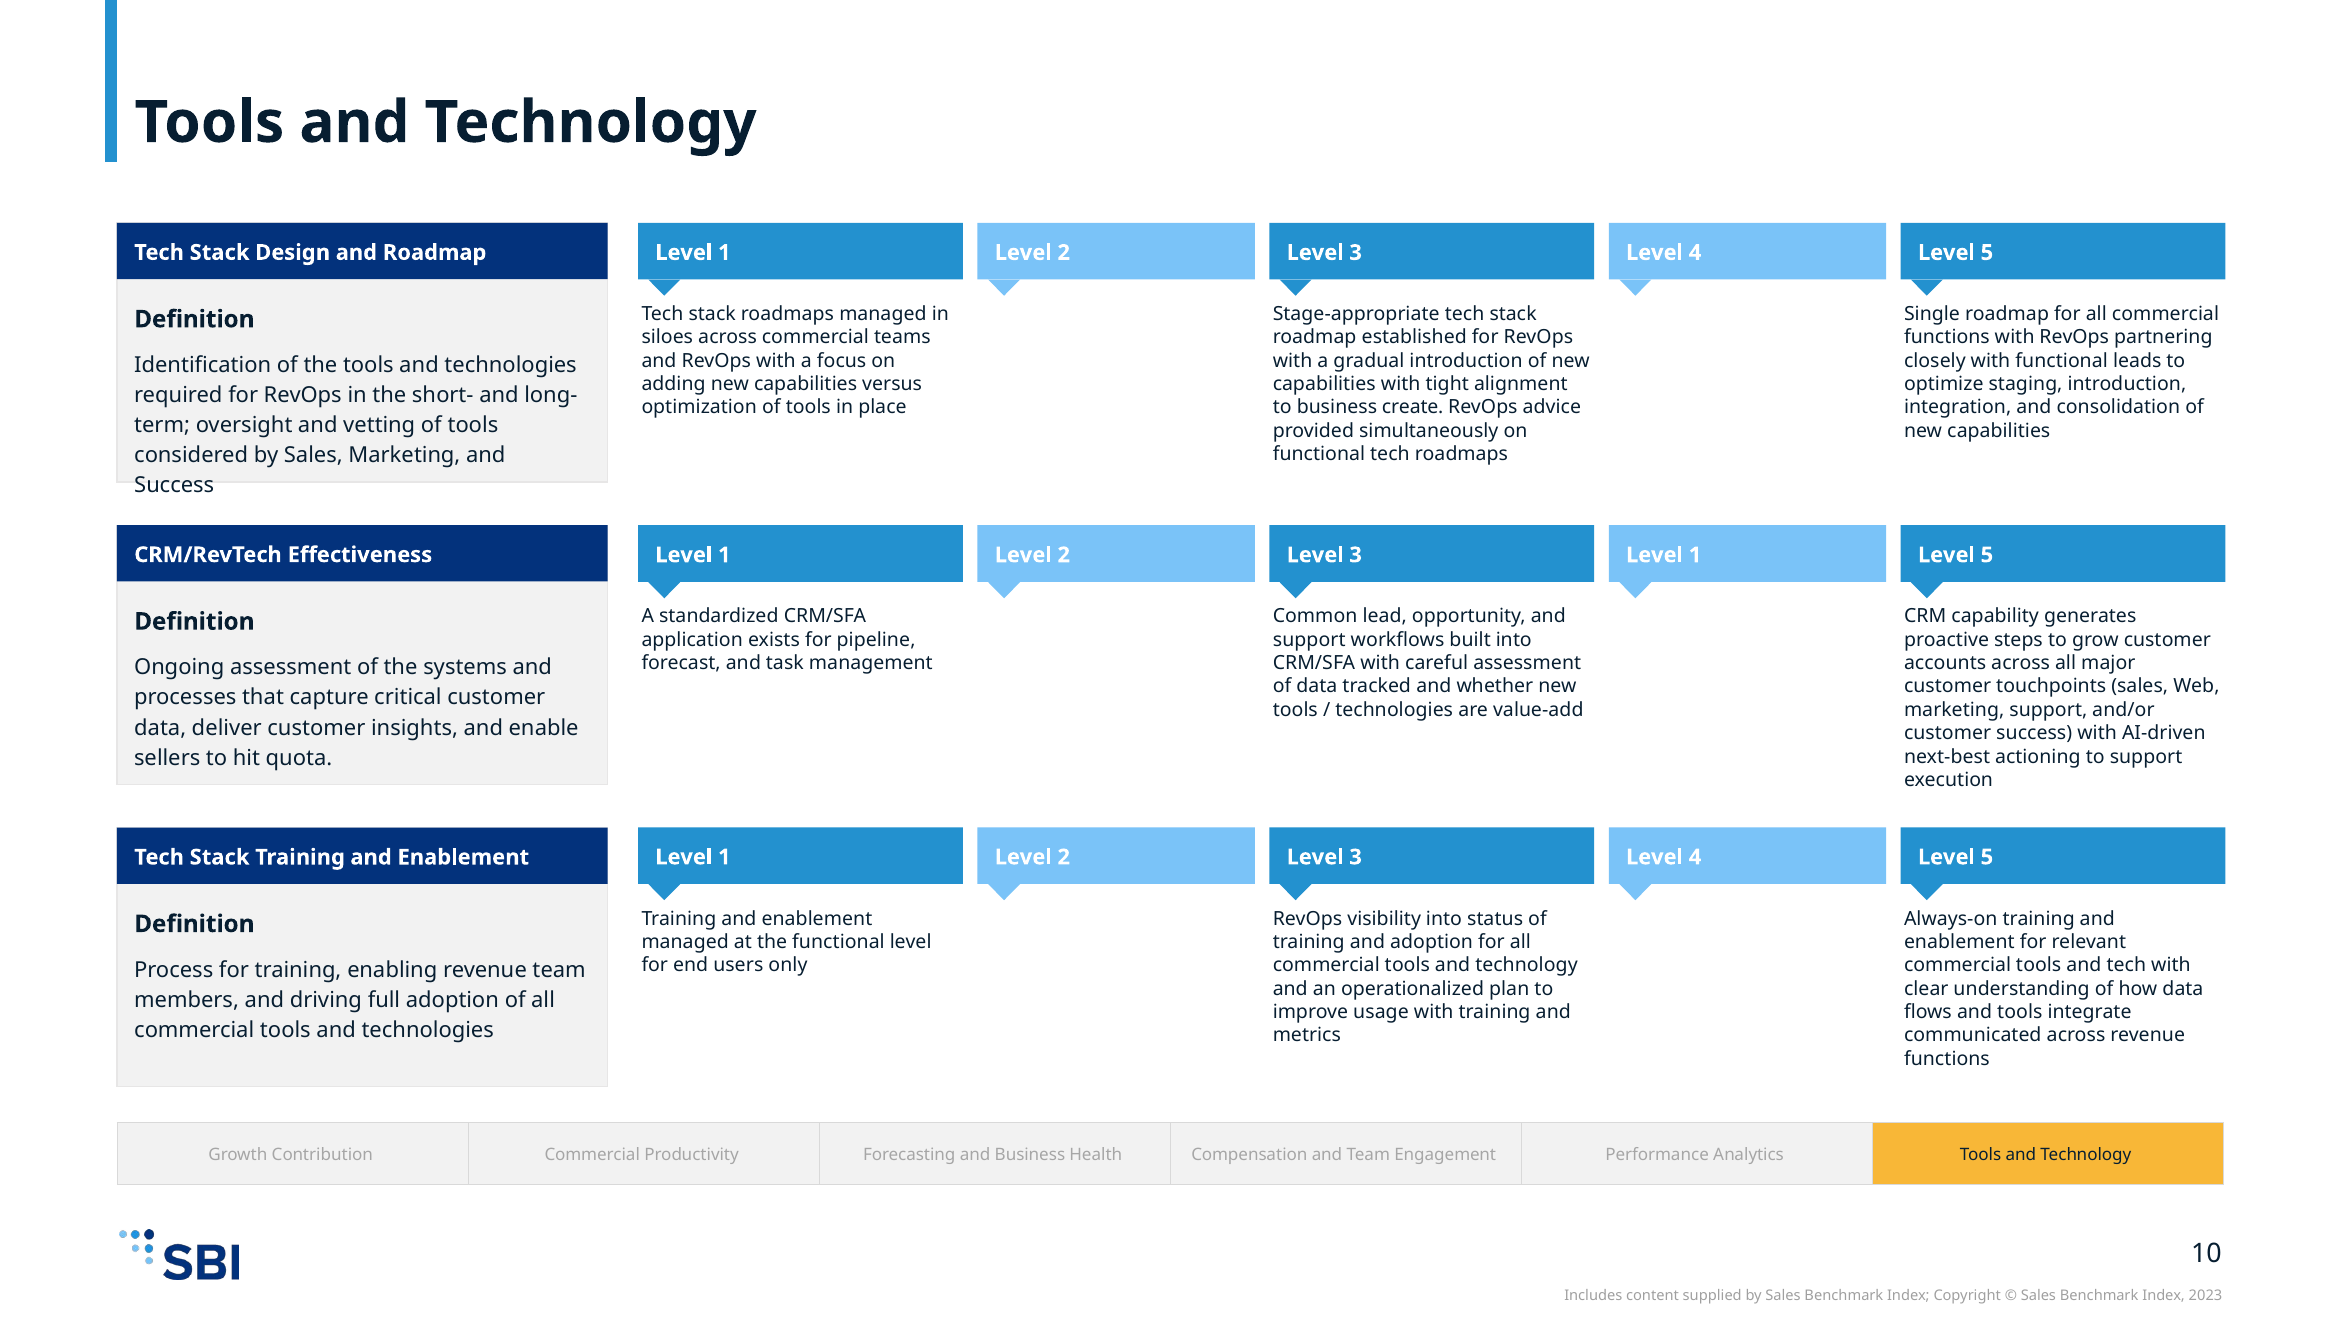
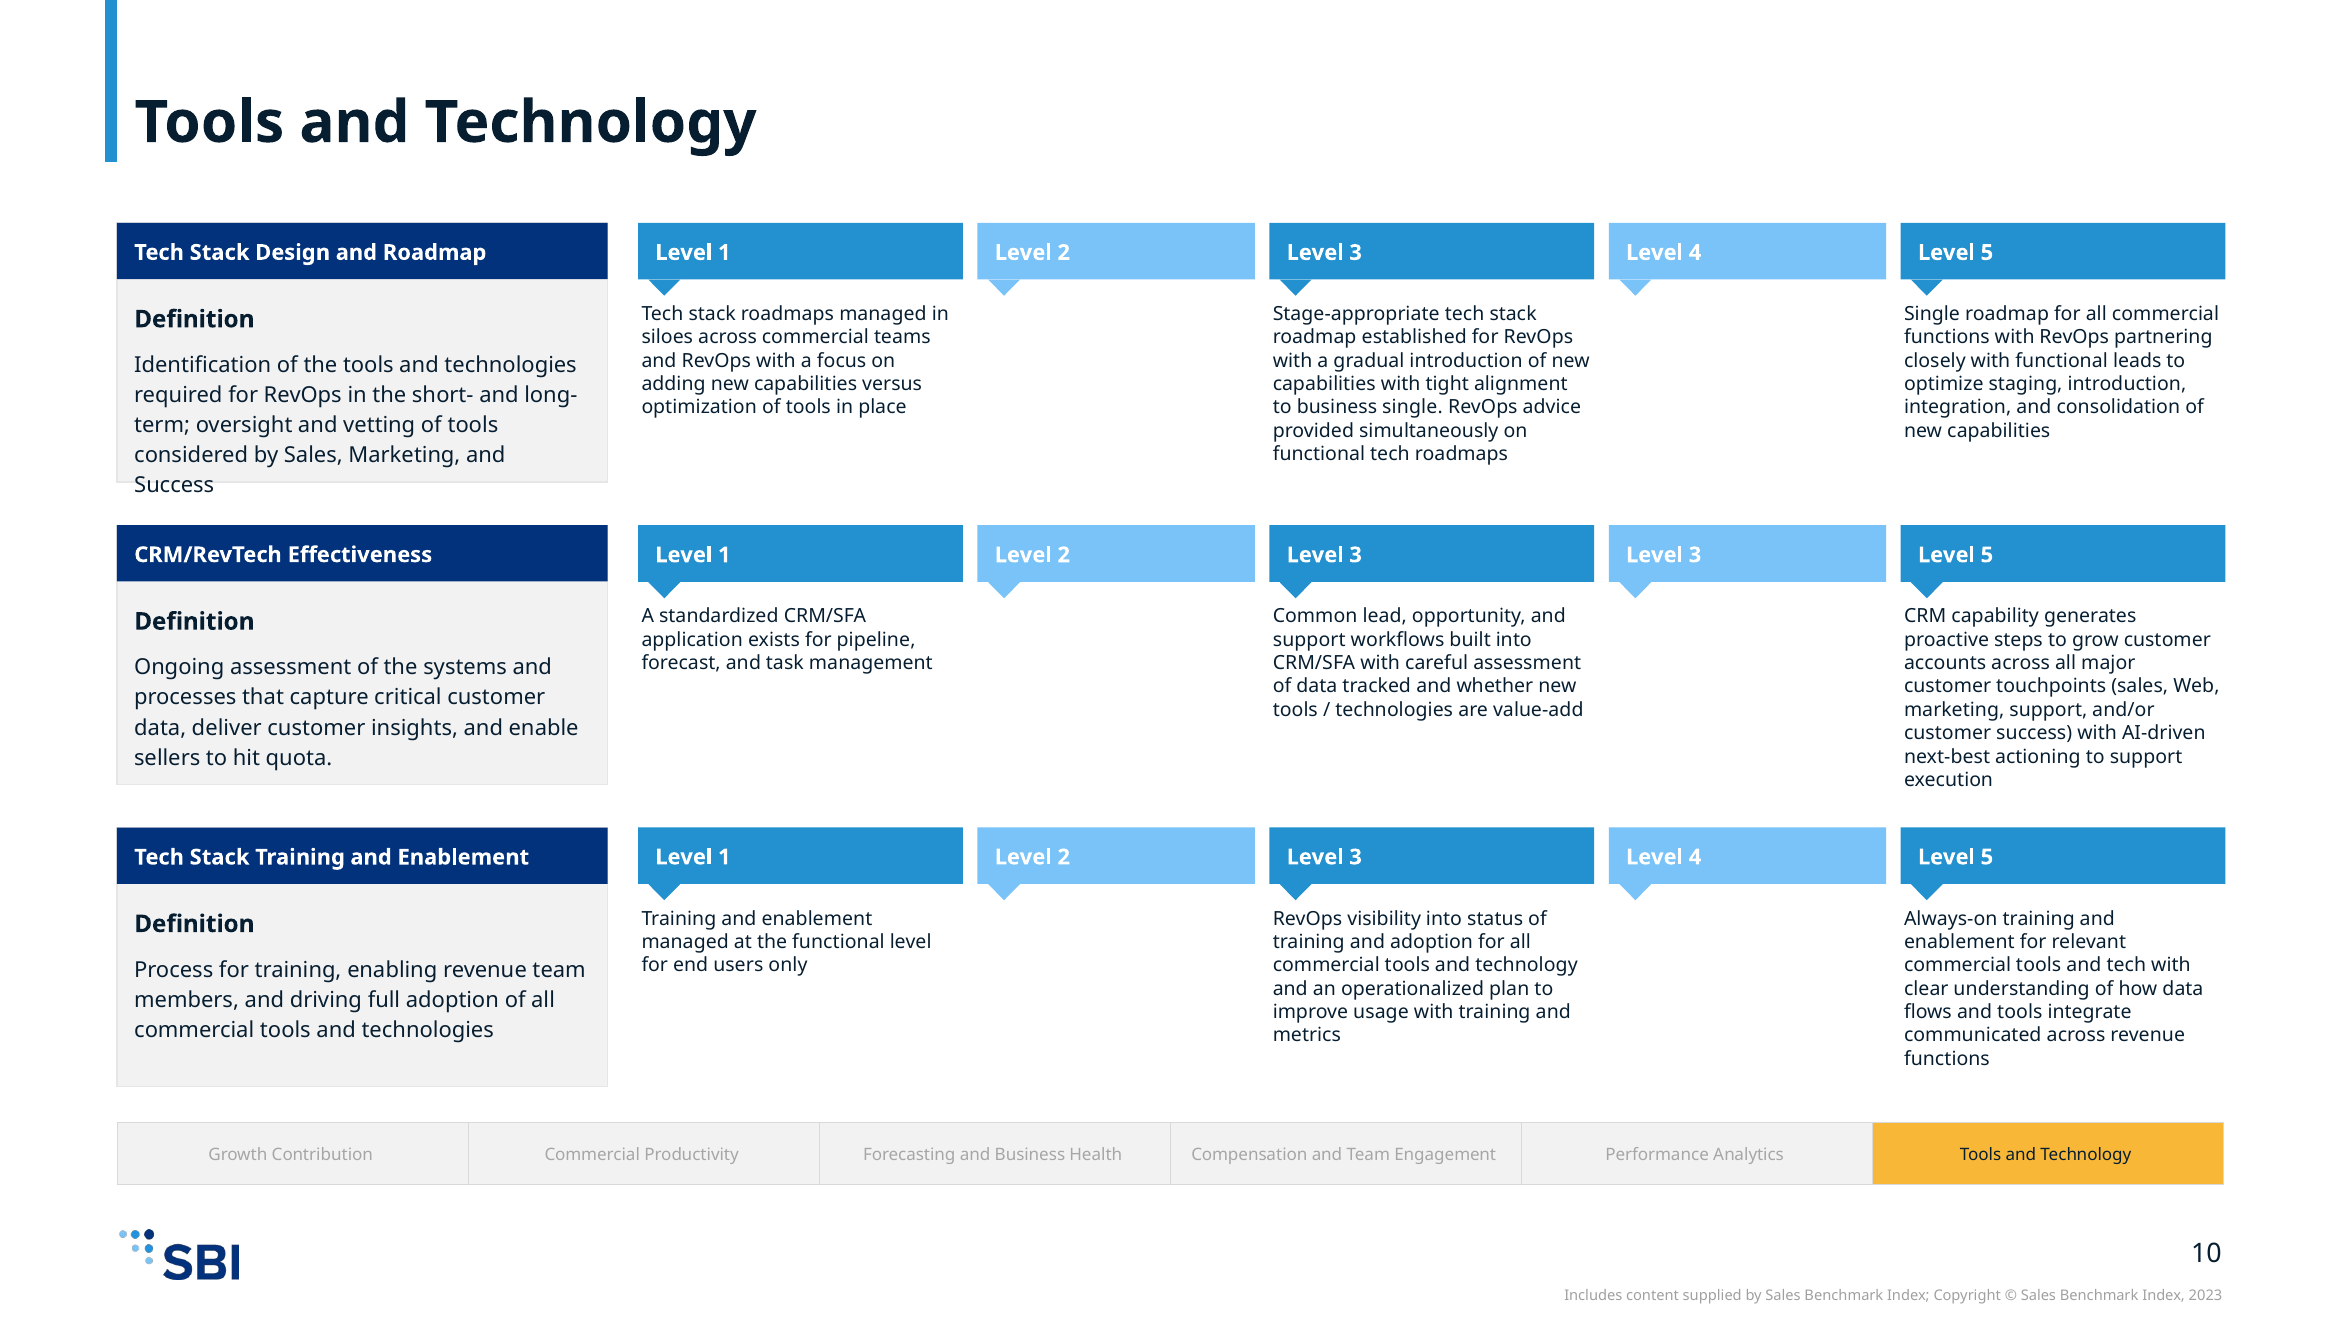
business create: create -> single (1412, 407)
1: 1 -> 3 (1695, 555)
